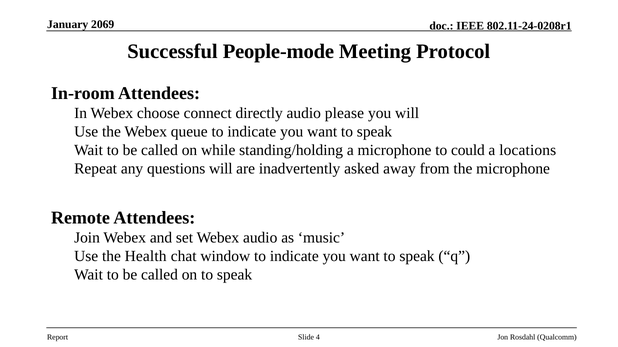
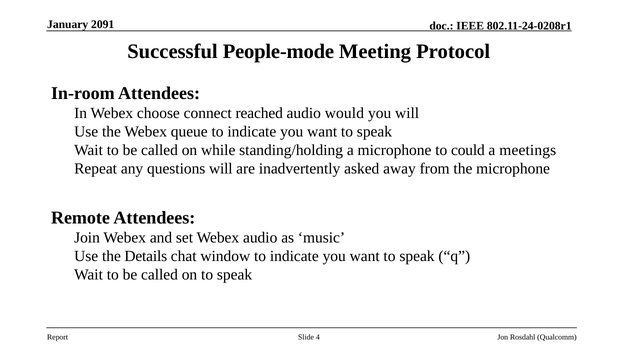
2069: 2069 -> 2091 (103, 25)
directly: directly -> reached (259, 113)
please: please -> would (344, 113)
locations: locations -> meetings (528, 150)
Health: Health -> Details (146, 257)
